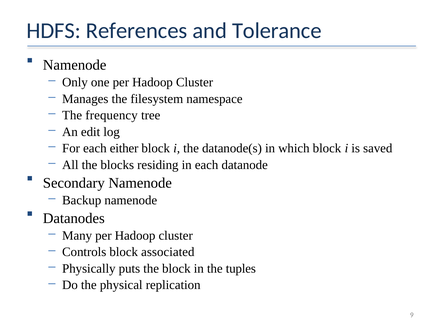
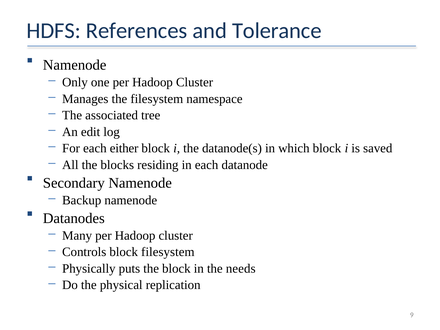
frequency: frequency -> associated (112, 115)
block associated: associated -> filesystem (168, 252)
tuples: tuples -> needs (241, 269)
